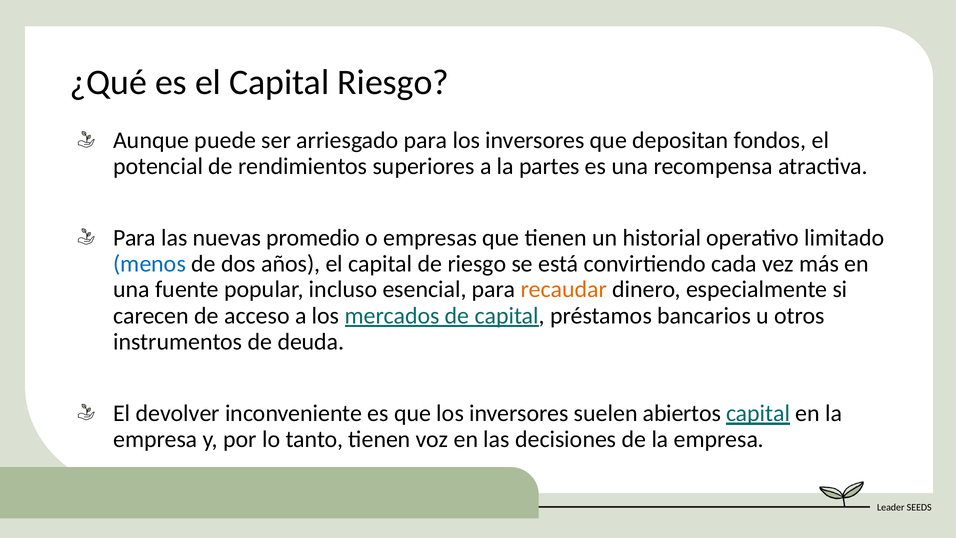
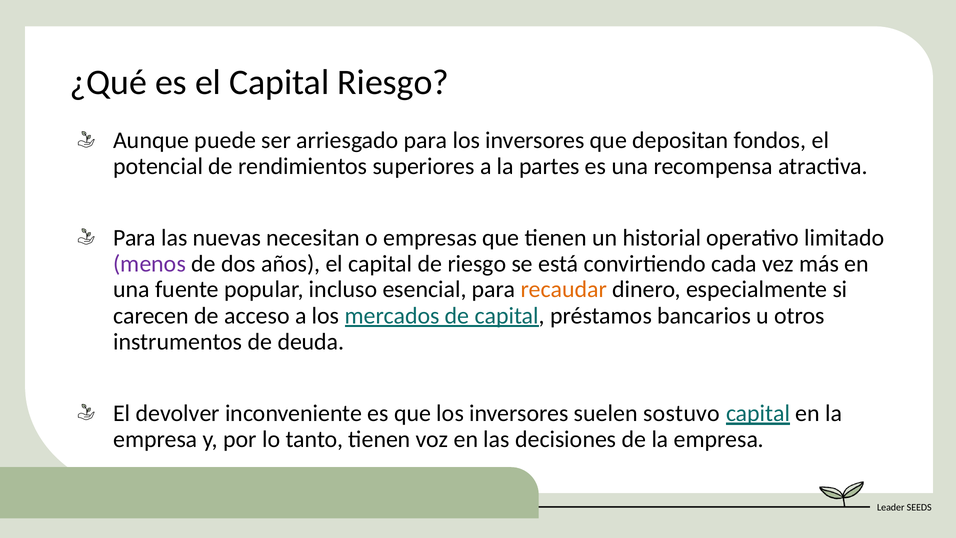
promedio: promedio -> necesitan (313, 238)
menos colour: blue -> purple (150, 264)
abiertos: abiertos -> sostuvo (682, 413)
